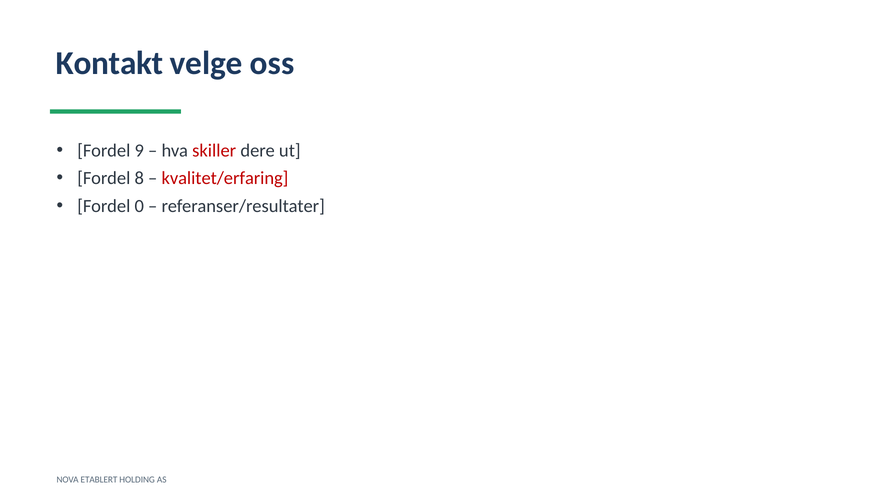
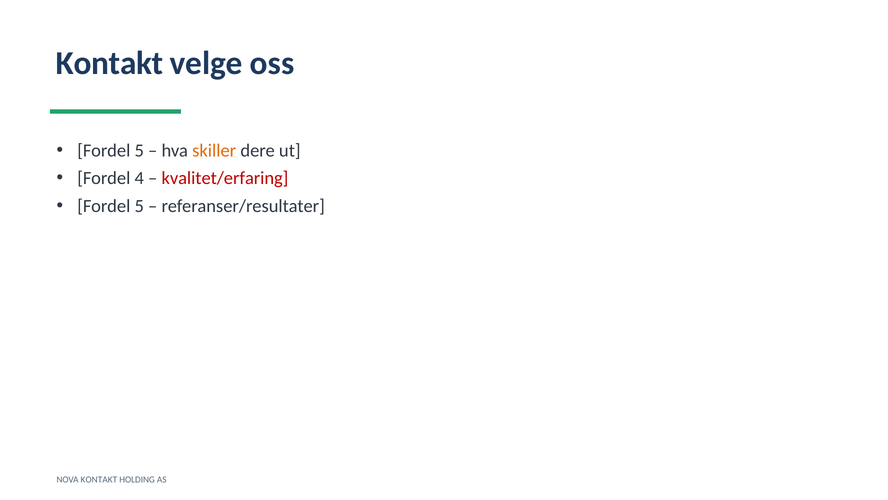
9: 9 -> 5 (139, 150)
skiller colour: red -> orange (214, 150)
8: 8 -> 4 (139, 178)
0: 0 -> 5 (139, 206)
NOVA ETABLERT: ETABLERT -> KONTAKT (99, 479)
